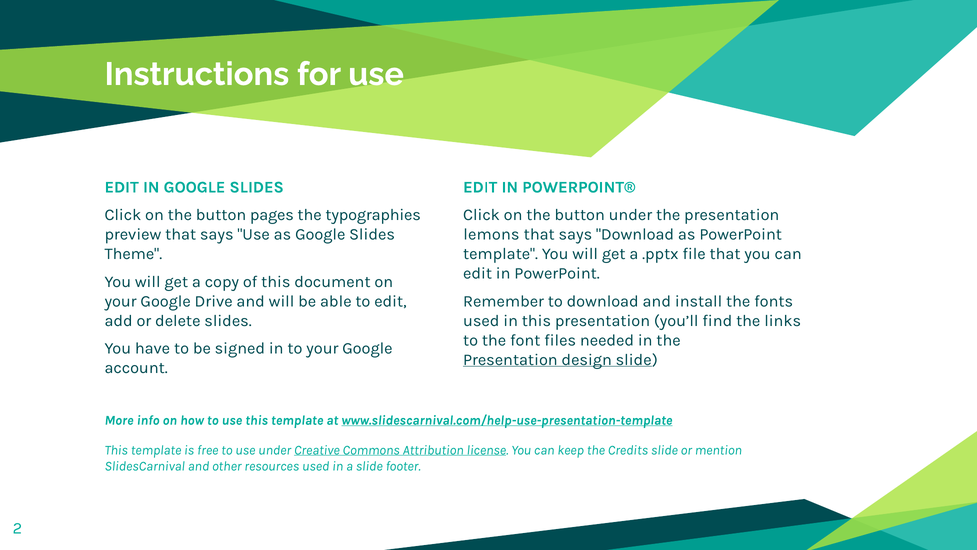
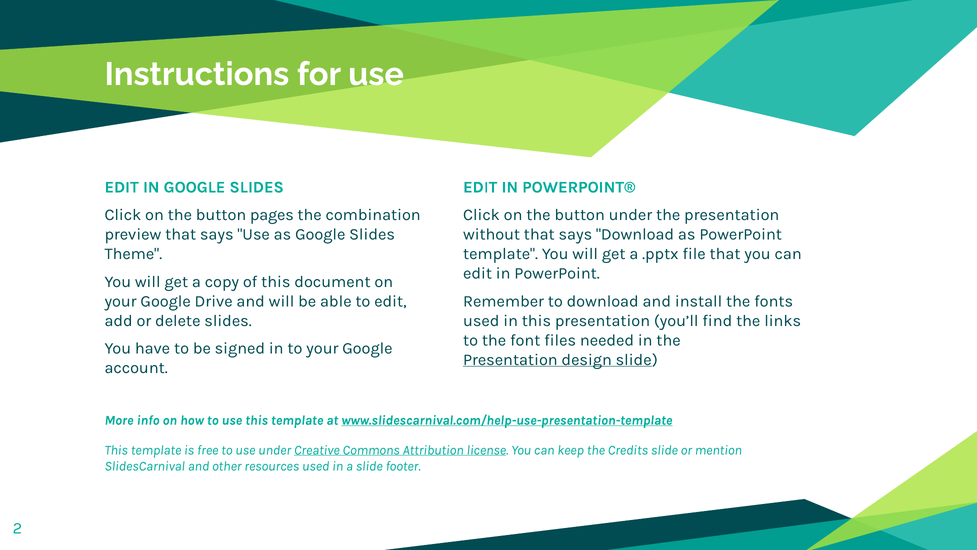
typographies: typographies -> combination (373, 215)
lemons: lemons -> without (492, 234)
